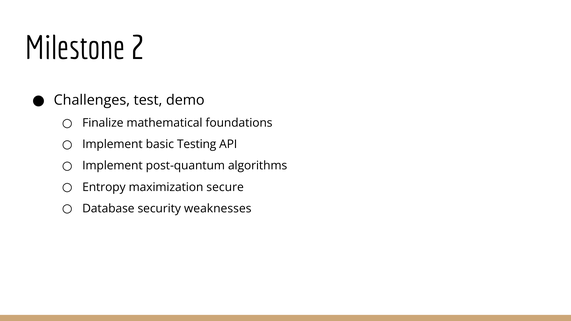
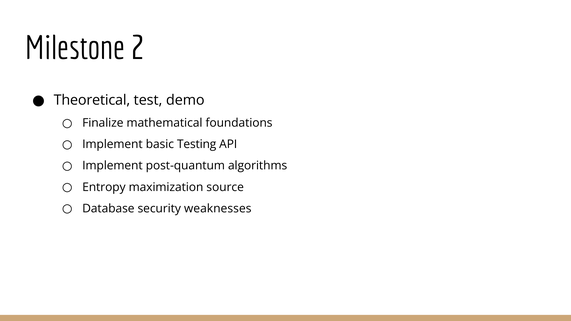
Challenges: Challenges -> Theoretical (92, 100)
secure: secure -> source (225, 187)
